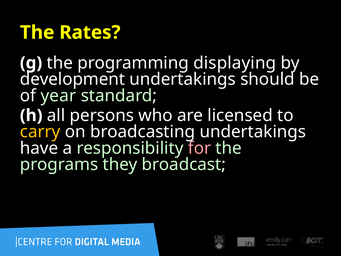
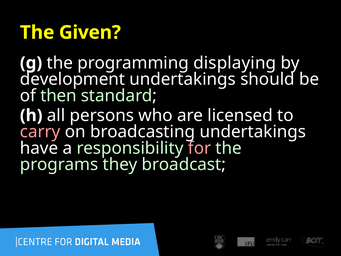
Rates: Rates -> Given (90, 32)
year: year -> then (59, 96)
carry colour: yellow -> pink (40, 132)
